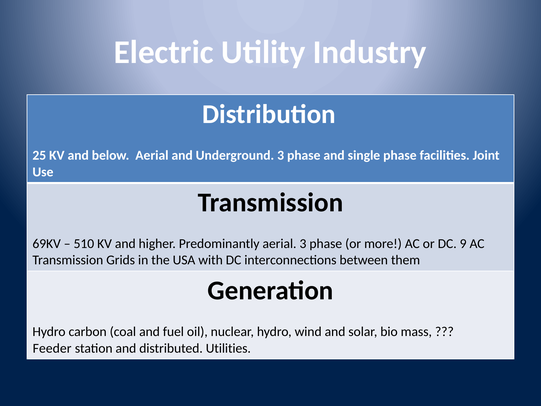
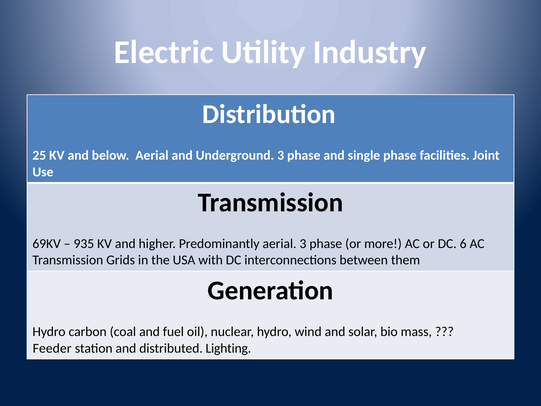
510: 510 -> 935 (84, 243)
9: 9 -> 6 (463, 243)
Utilities: Utilities -> Lighting (228, 348)
